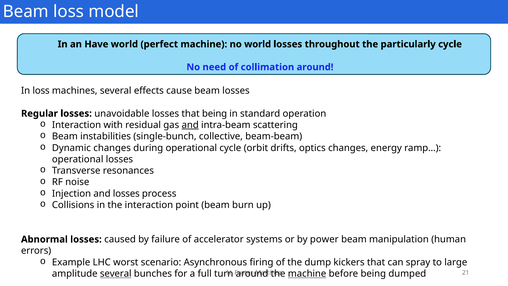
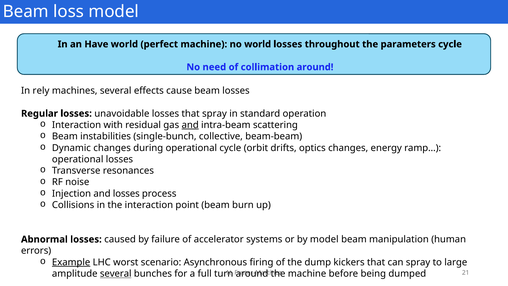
particularly: particularly -> parameters (408, 44)
In loss: loss -> rely (41, 91)
that being: being -> spray (214, 113)
by power: power -> model (324, 239)
Example underline: none -> present (71, 262)
machine underline: present -> none (307, 273)
